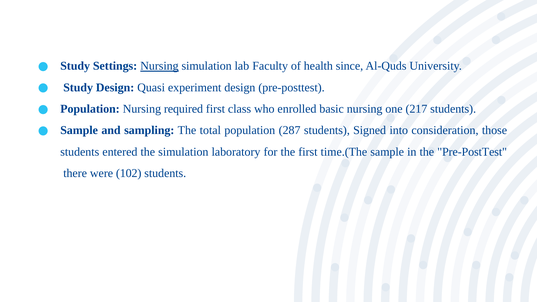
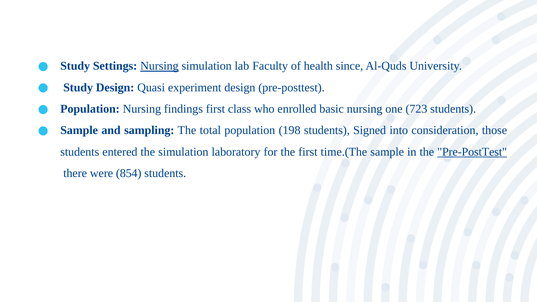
required: required -> findings (183, 109)
217: 217 -> 723 (416, 109)
287: 287 -> 198 (290, 130)
Pre-PostTest underline: none -> present (472, 152)
102: 102 -> 854 (129, 173)
